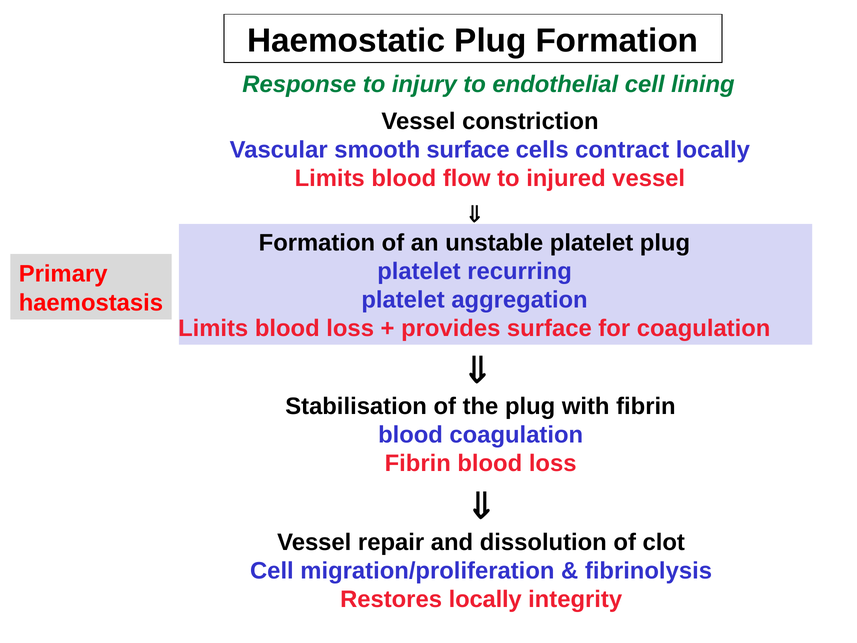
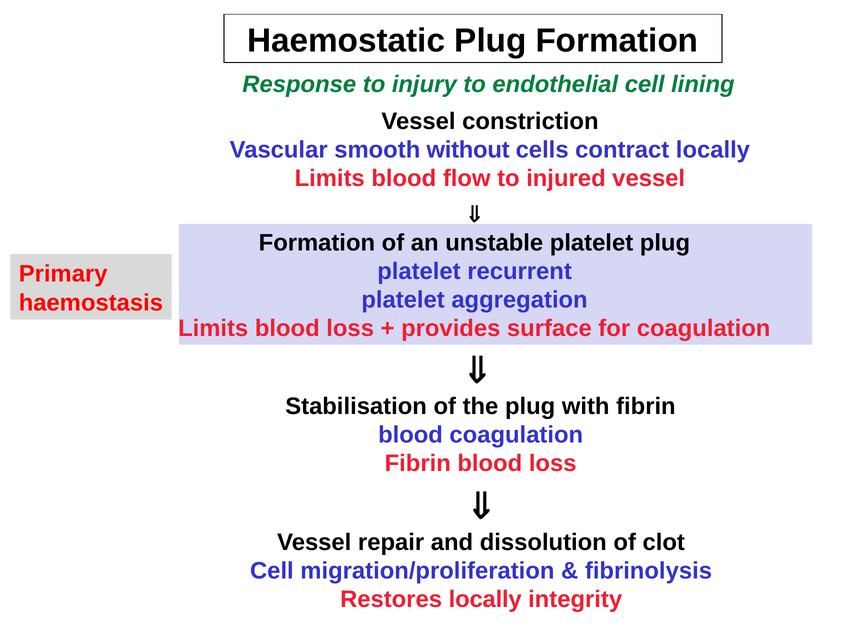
smooth surface: surface -> without (468, 150)
recurring: recurring -> recurrent (520, 271)
